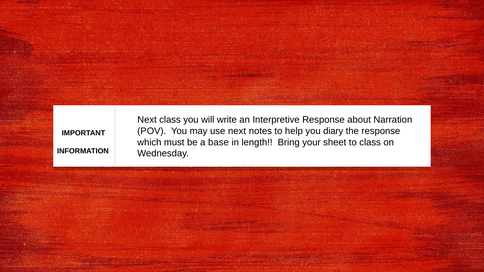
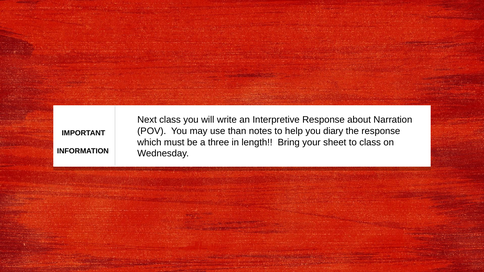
use next: next -> than (237, 131)
base: base -> three (219, 142)
